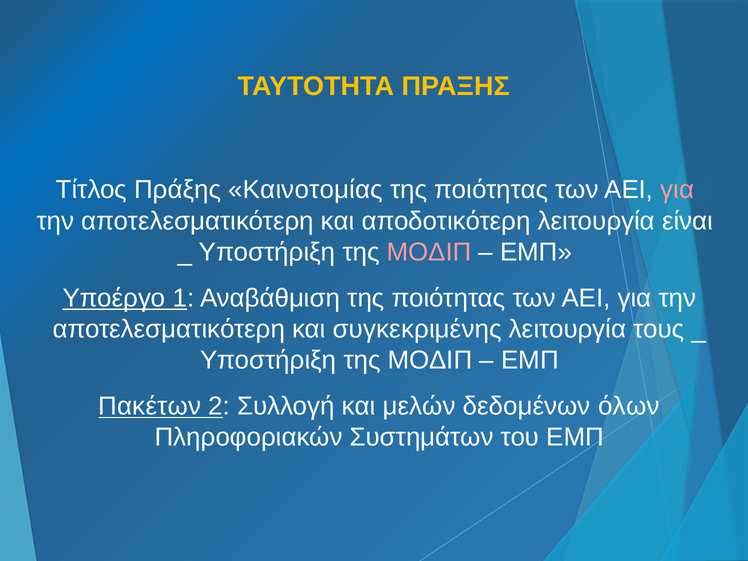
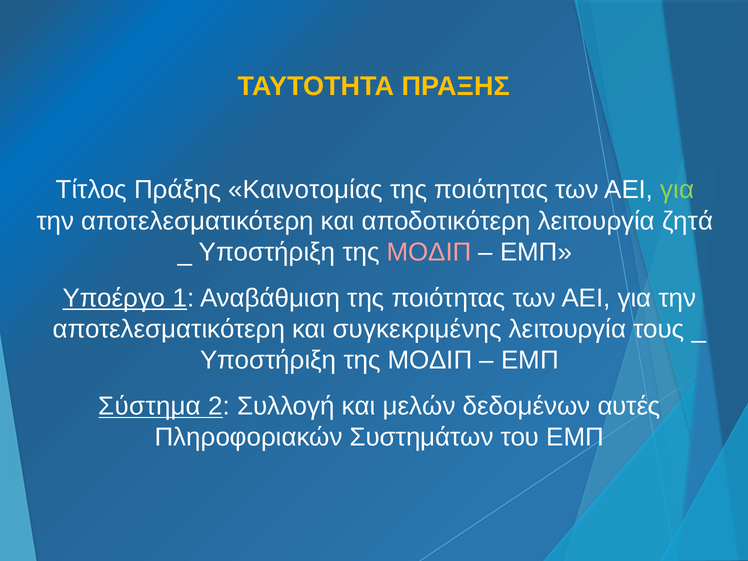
για colour: pink -> light green (677, 190)
είναι: είναι -> ζητά (688, 221)
Πακέτων: Πακέτων -> Σύστημα (150, 406)
όλων: όλων -> αυτές (629, 406)
